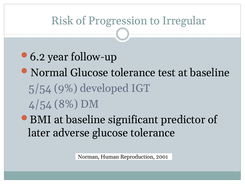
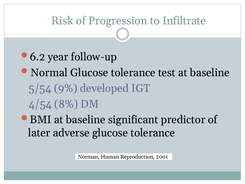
Irregular: Irregular -> Infiltrate (184, 21)
